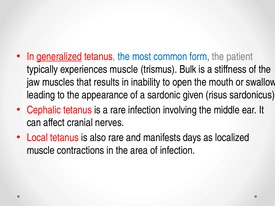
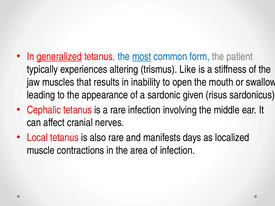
most underline: none -> present (142, 57)
experiences muscle: muscle -> altering (124, 69)
Bulk: Bulk -> Like (188, 69)
